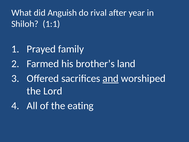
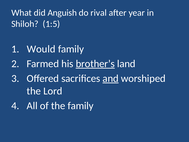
1:1: 1:1 -> 1:5 (51, 24)
Prayed: Prayed -> Would (41, 49)
brother’s underline: none -> present (95, 64)
the eating: eating -> family (81, 106)
